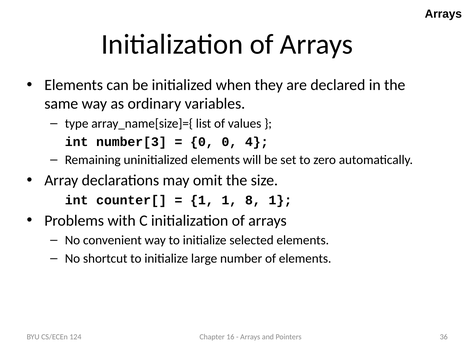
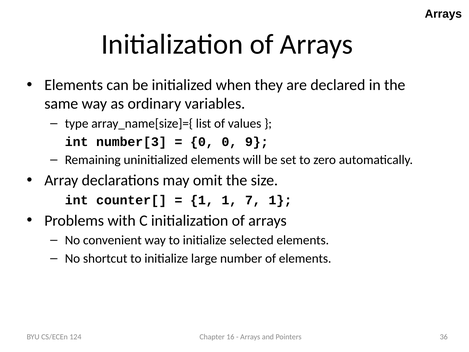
4: 4 -> 9 (257, 142)
8: 8 -> 7 (253, 200)
